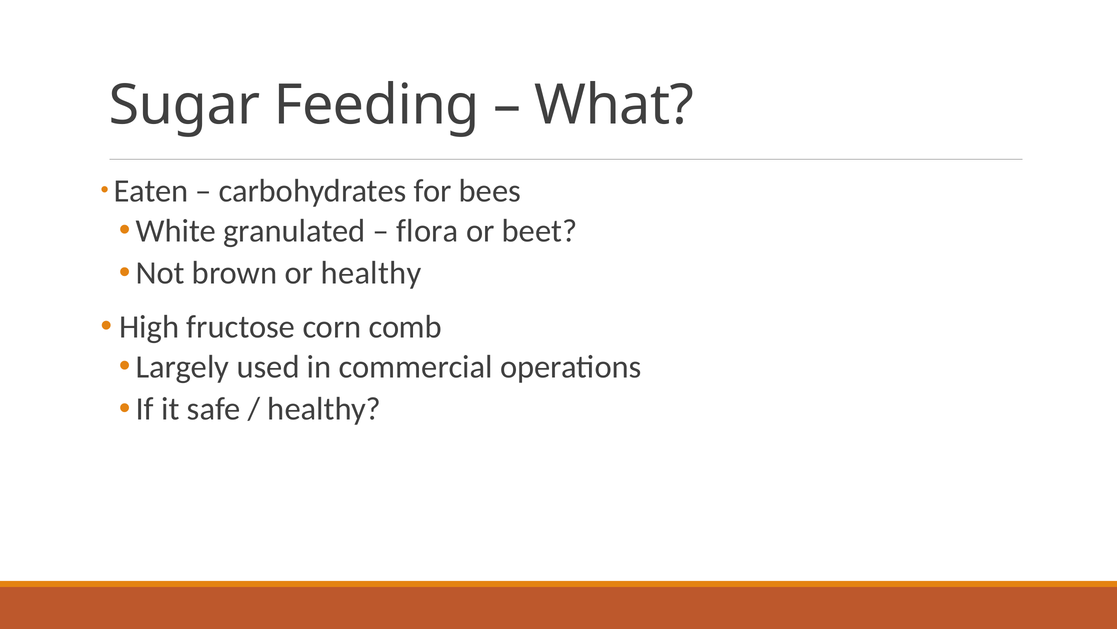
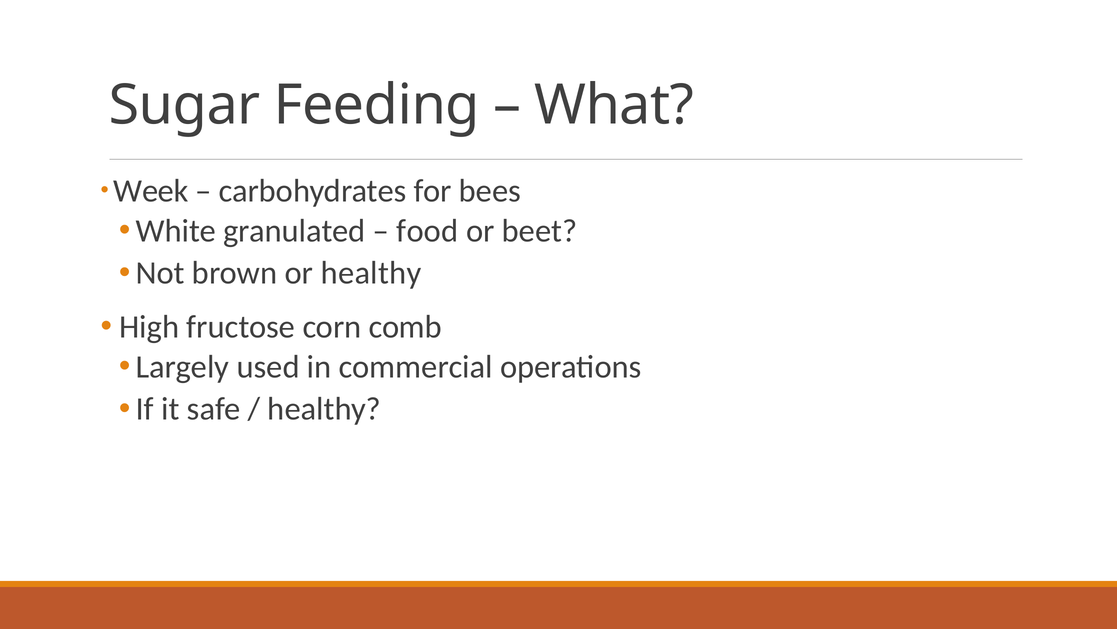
Eaten: Eaten -> Week (151, 191)
flora: flora -> food (427, 231)
